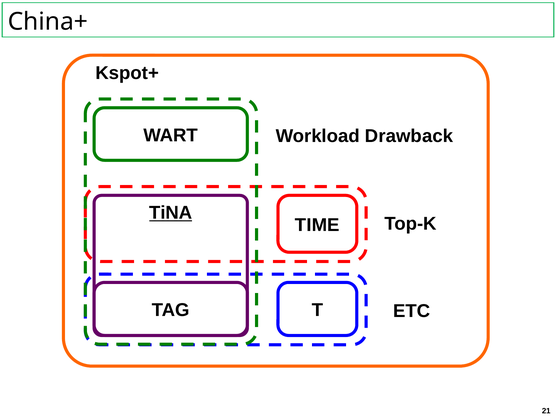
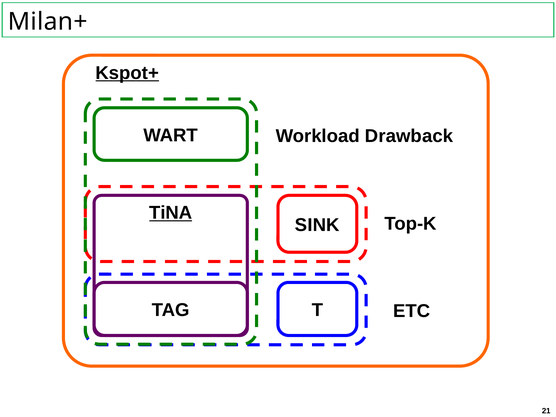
China+: China+ -> Milan+ (48, 22)
Kspot+ underline: none -> present (127, 73)
TIME: TIME -> SINK (317, 225)
